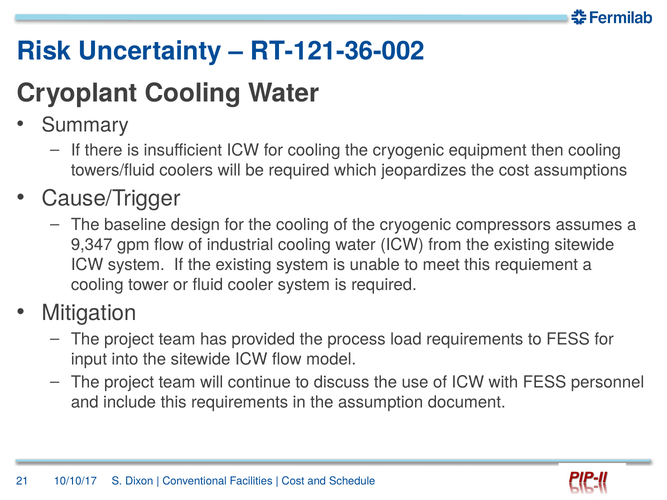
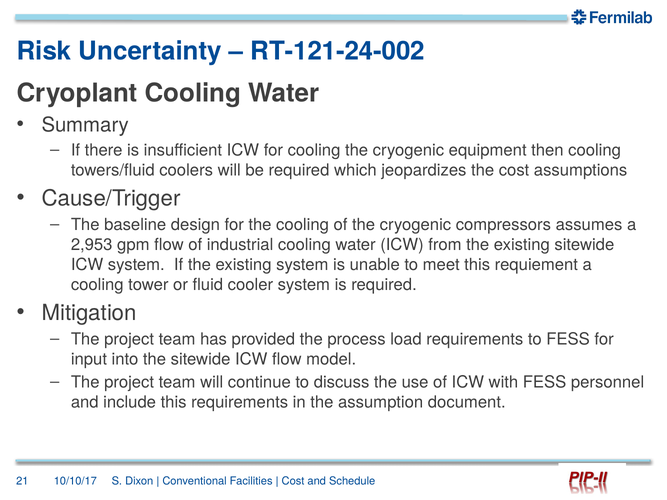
RT-121-36-002: RT-121-36-002 -> RT-121-24-002 (338, 51)
9,347: 9,347 -> 2,953 (92, 245)
